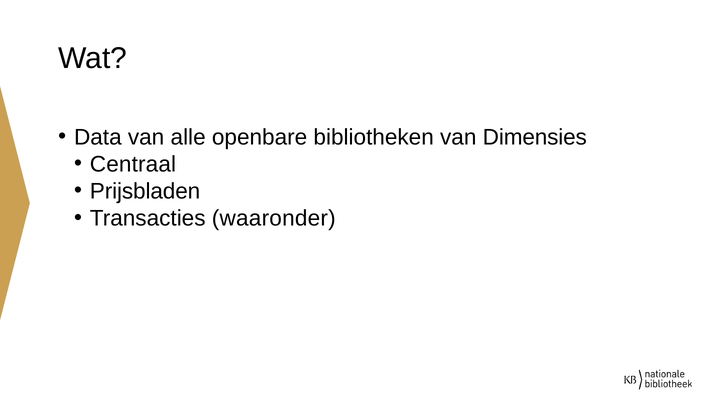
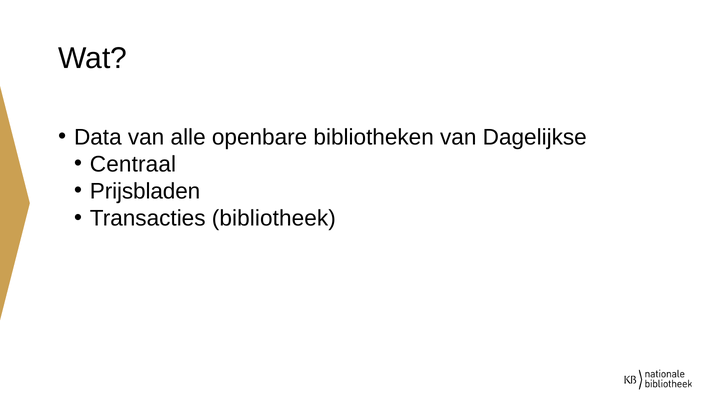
Dimensies: Dimensies -> Dagelijkse (535, 137)
waaronder: waaronder -> bibliotheek (274, 218)
